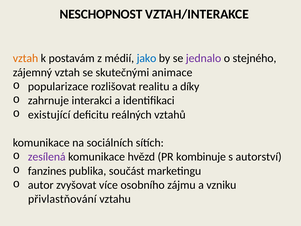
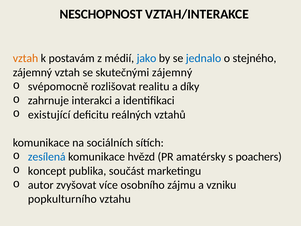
jednalo colour: purple -> blue (204, 58)
skutečnými animace: animace -> zájemný (172, 72)
popularizace: popularizace -> svépomocně (58, 86)
zesílená colour: purple -> blue (47, 157)
kombinuje: kombinuje -> amatérsky (201, 157)
autorství: autorství -> poachers (259, 157)
fanzines: fanzines -> koncept (47, 171)
přivlastňování: přivlastňování -> popkulturního (62, 199)
